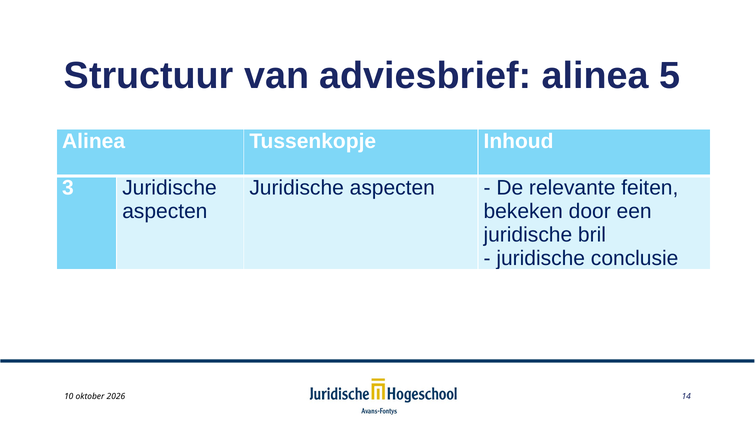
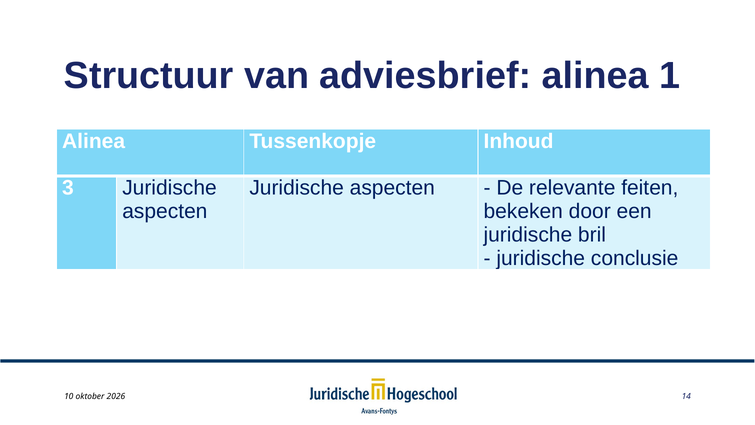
5: 5 -> 1 (670, 76)
